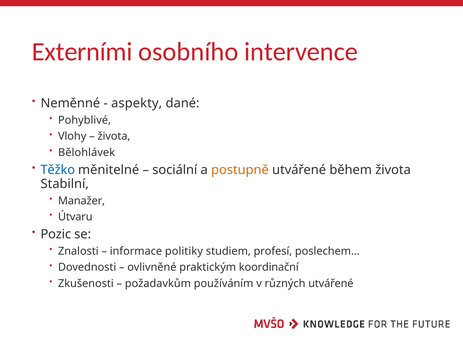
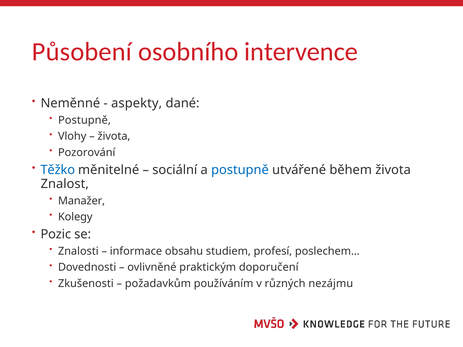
Externími: Externími -> Působení (82, 52)
Pohyblivé: Pohyblivé -> Postupně (84, 120)
Bělohlávek: Bělohlávek -> Pozorování (87, 153)
postupně colour: orange -> blue (240, 170)
Stabilní: Stabilní -> Znalost (65, 184)
Útvaru: Útvaru -> Kolegy (75, 217)
politiky: politiky -> obsahu (184, 251)
koordinační: koordinační -> doporučení (269, 268)
různých utvářené: utvářené -> nezájmu (331, 284)
